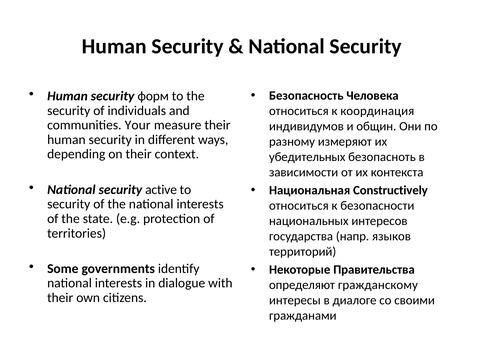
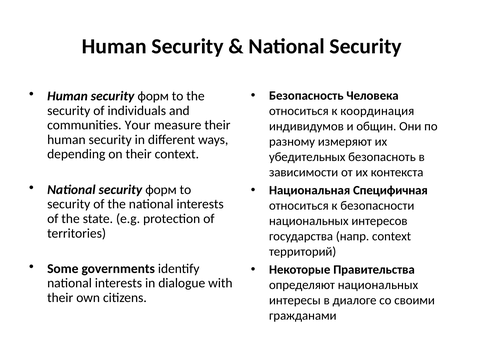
National security active: active -> форм (161, 190)
Constructively: Constructively -> Специфичная (390, 190)
напр языков: языков -> context (392, 236)
определяют гражданскому: гражданскому -> национальных (378, 285)
